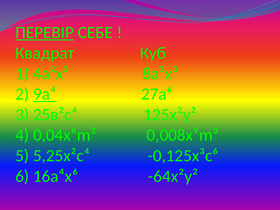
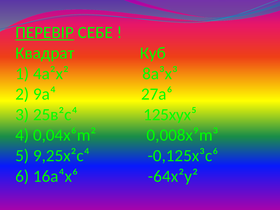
9а⁴ underline: present -> none (44, 94)
125х²у²: 125х²у² -> 125хух⁵ (170, 115)
5,25х²с⁴: 5,25х²с⁴ -> 9,25х²с⁴ (61, 156)
